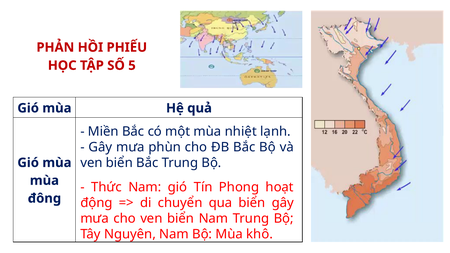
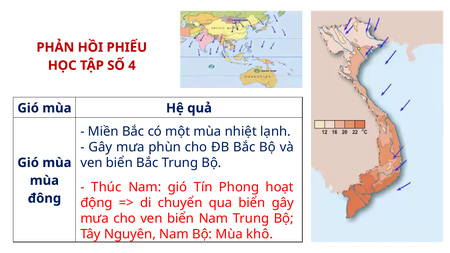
5: 5 -> 4 (132, 66)
Thức: Thức -> Thúc (106, 187)
